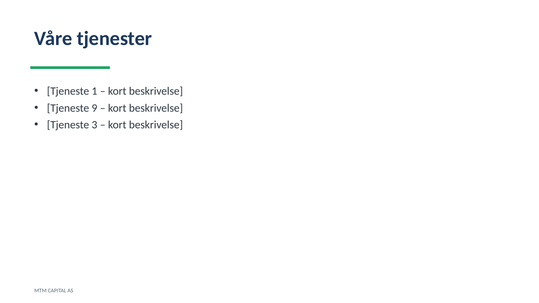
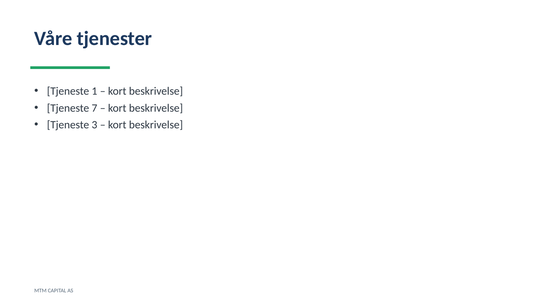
9: 9 -> 7 (94, 108)
